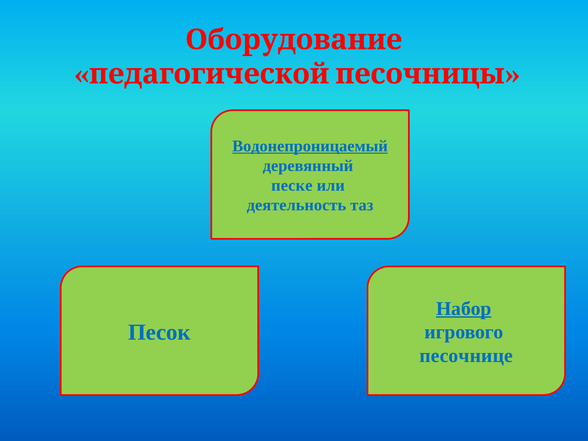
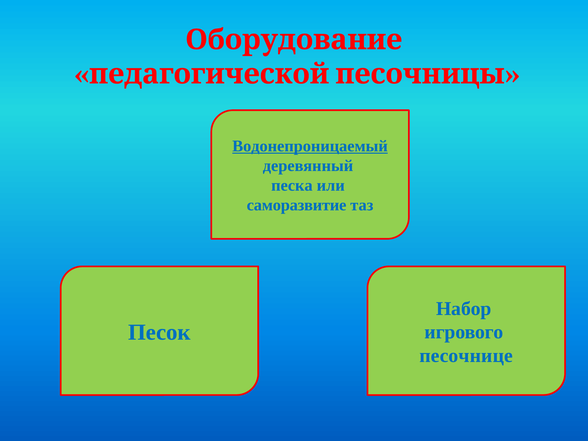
песке: песке -> песка (292, 185)
деятельность: деятельность -> саморазвитие (297, 205)
Набор underline: present -> none (464, 309)
